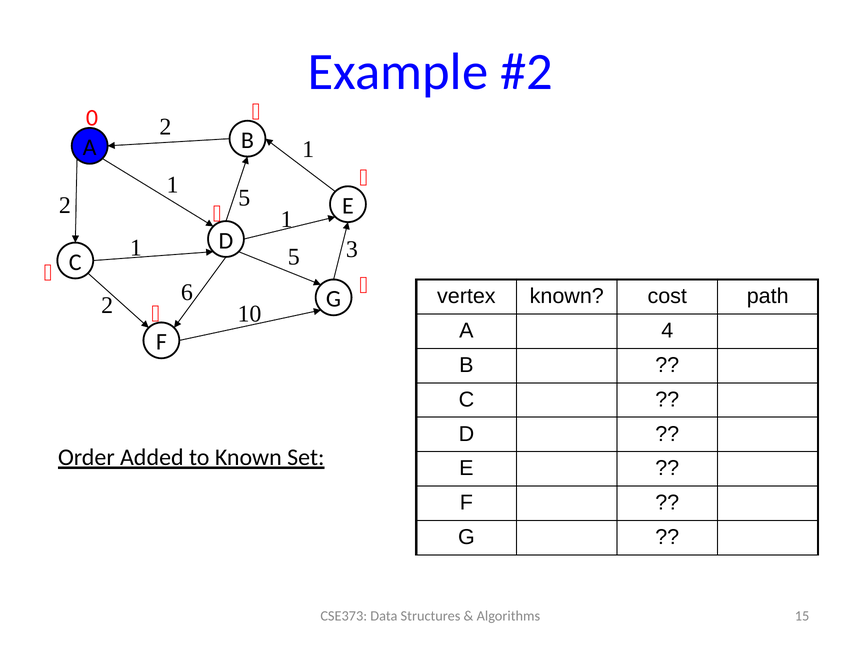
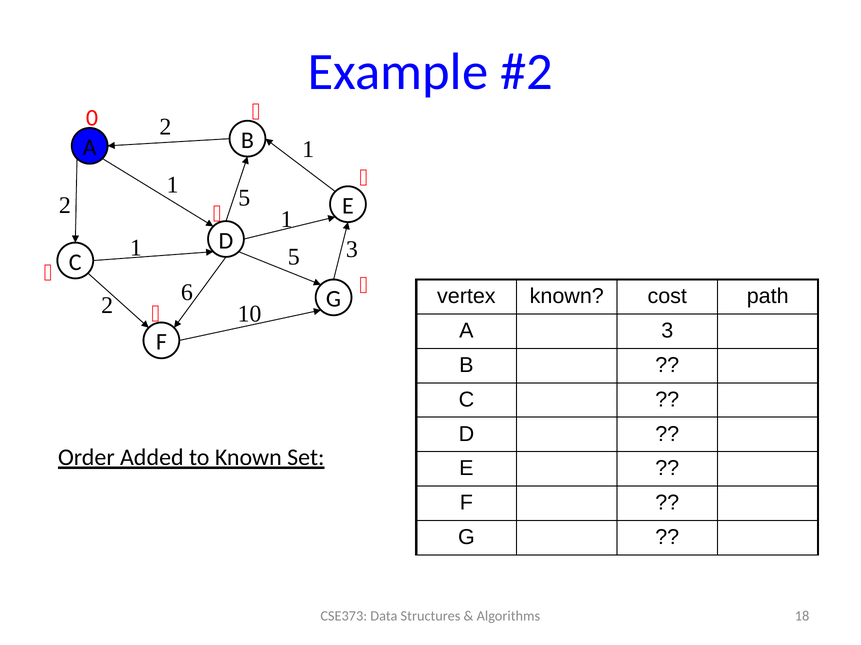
A 4: 4 -> 3 (667, 331)
15: 15 -> 18 (802, 617)
